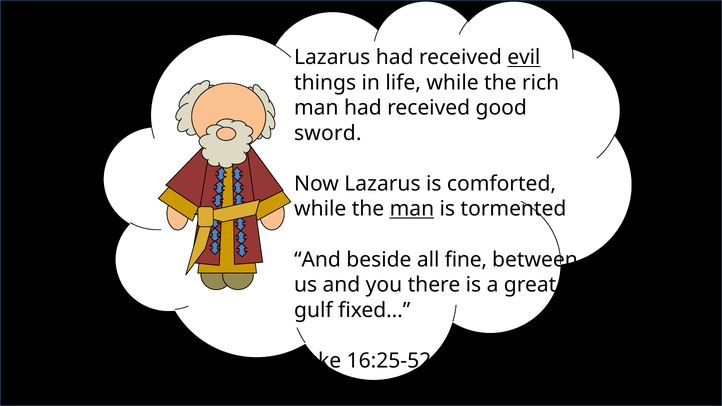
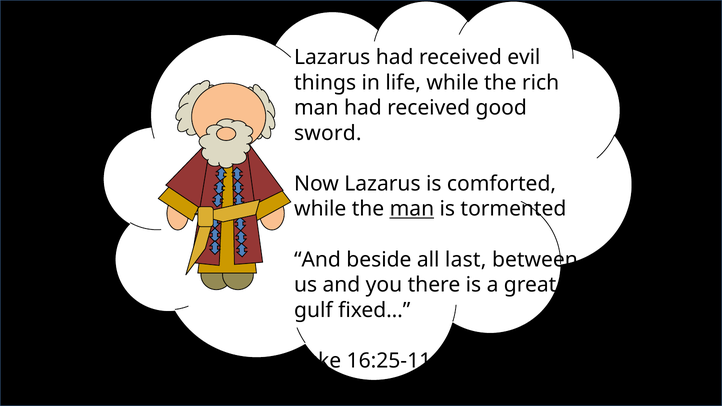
evil underline: present -> none (524, 57)
fine: fine -> last (466, 260)
16:25-52: 16:25-52 -> 16:25-11 (389, 361)
